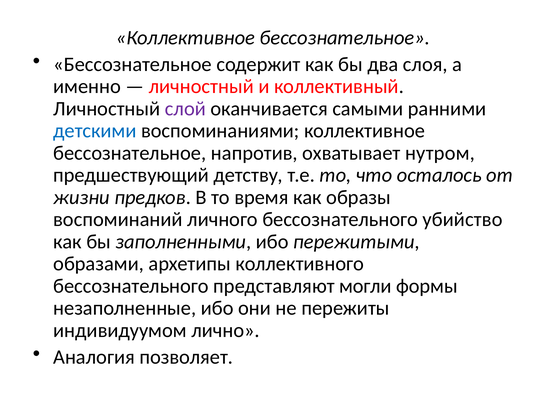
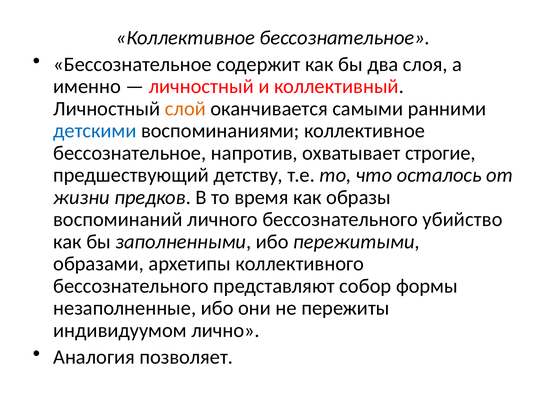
слой colour: purple -> orange (185, 109)
нутром: нутром -> строгие (440, 153)
могли: могли -> собор (365, 286)
